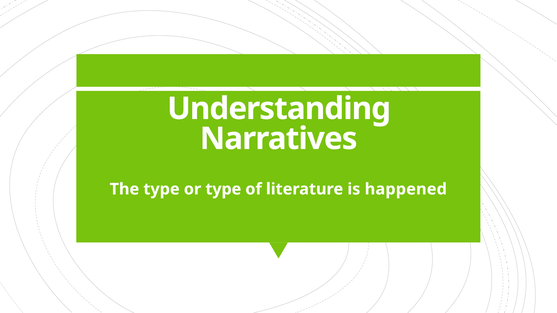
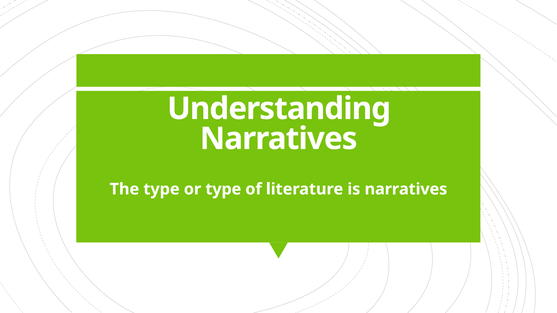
is happened: happened -> narratives (406, 189)
